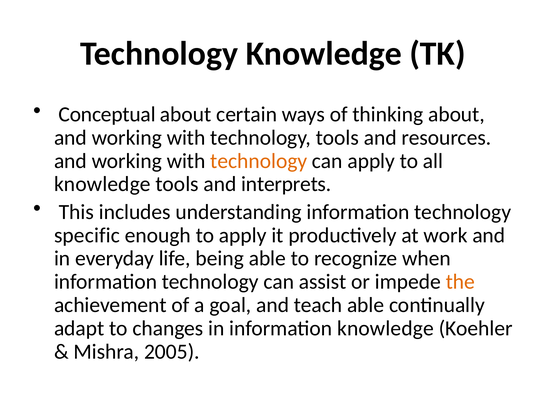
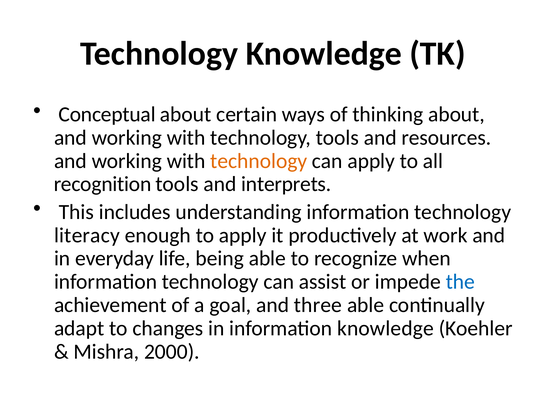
knowledge: knowledge -> recognition (103, 184)
specific: specific -> literacy (87, 235)
the colour: orange -> blue (460, 281)
teach: teach -> three (318, 305)
2005: 2005 -> 2000 (172, 351)
